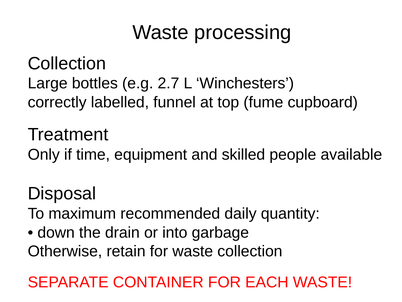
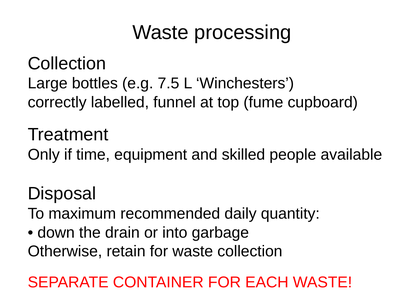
2.7: 2.7 -> 7.5 (168, 83)
